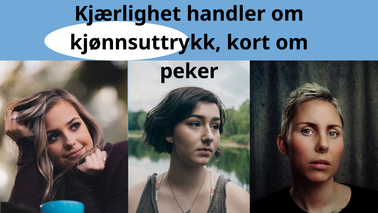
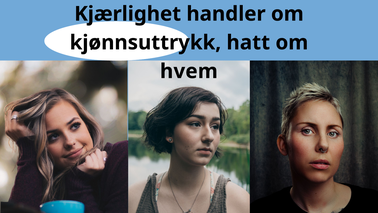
kort: kort -> hatt (248, 43)
peker: peker -> hvem (189, 71)
